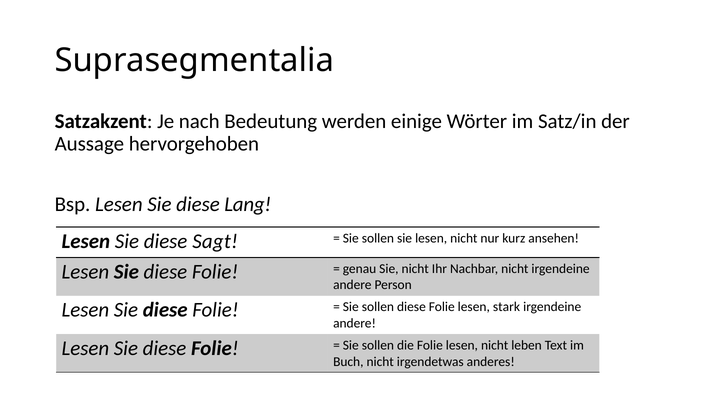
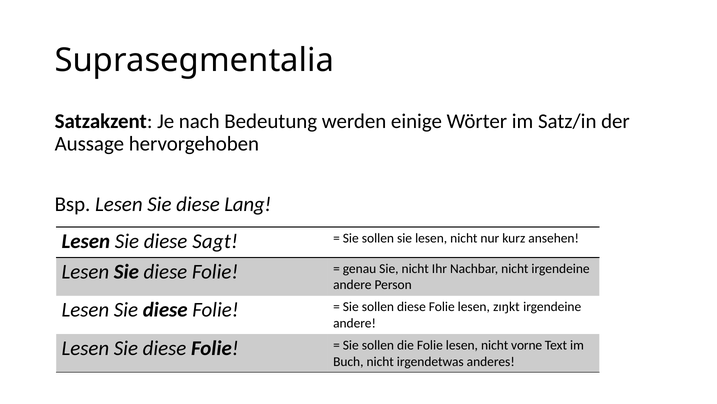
stark: stark -> zɪŋkt (506, 306)
leben: leben -> vorne (527, 345)
